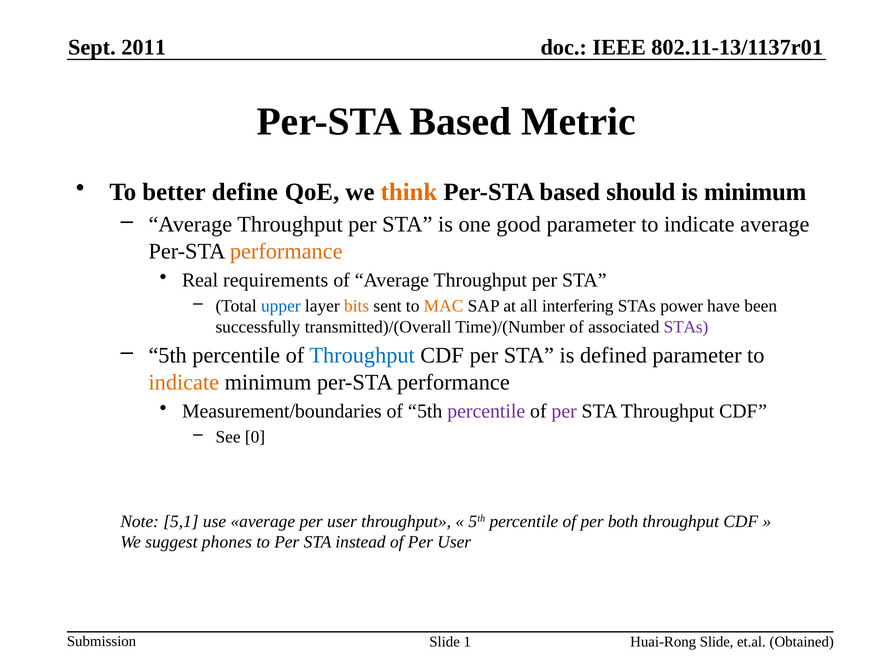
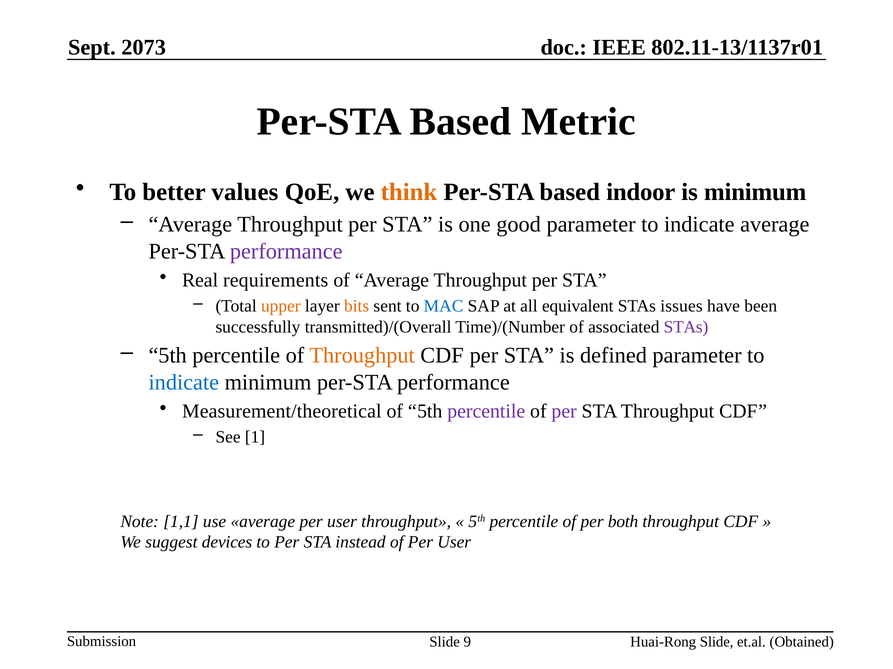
2011: 2011 -> 2073 (144, 48)
define: define -> values (245, 192)
should: should -> indoor (641, 192)
performance colour: orange -> purple (286, 252)
upper colour: blue -> orange (281, 306)
MAC colour: orange -> blue (444, 306)
interfering: interfering -> equivalent (578, 306)
power: power -> issues (681, 306)
Throughput colour: blue -> orange (362, 356)
indicate colour: orange -> blue (184, 383)
Measurement/boundaries: Measurement/boundaries -> Measurement/theoretical (282, 412)
0: 0 -> 1 (255, 437)
5,1: 5,1 -> 1,1 (181, 522)
phones: phones -> devices (227, 543)
1: 1 -> 9 (467, 642)
